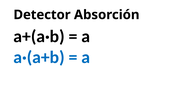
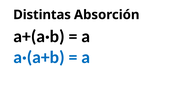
Detector: Detector -> Distintas (42, 15)
